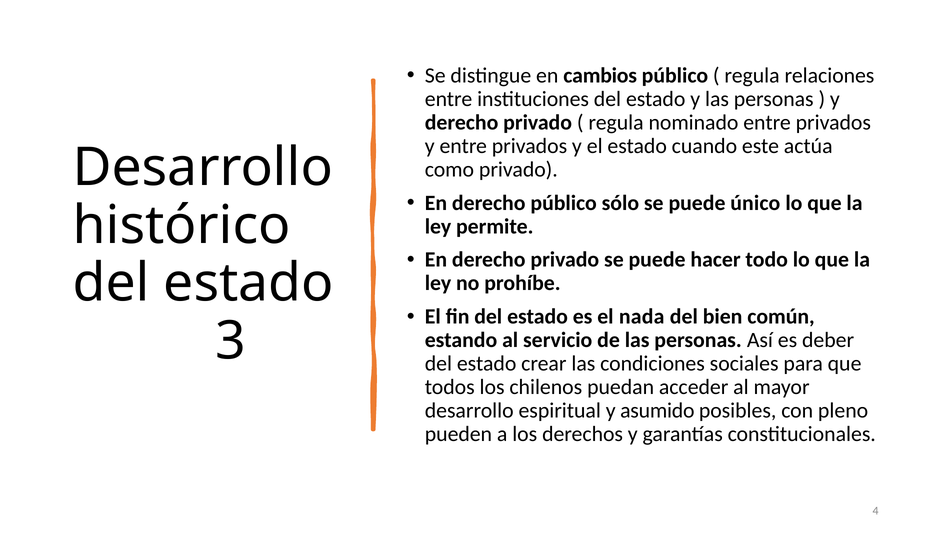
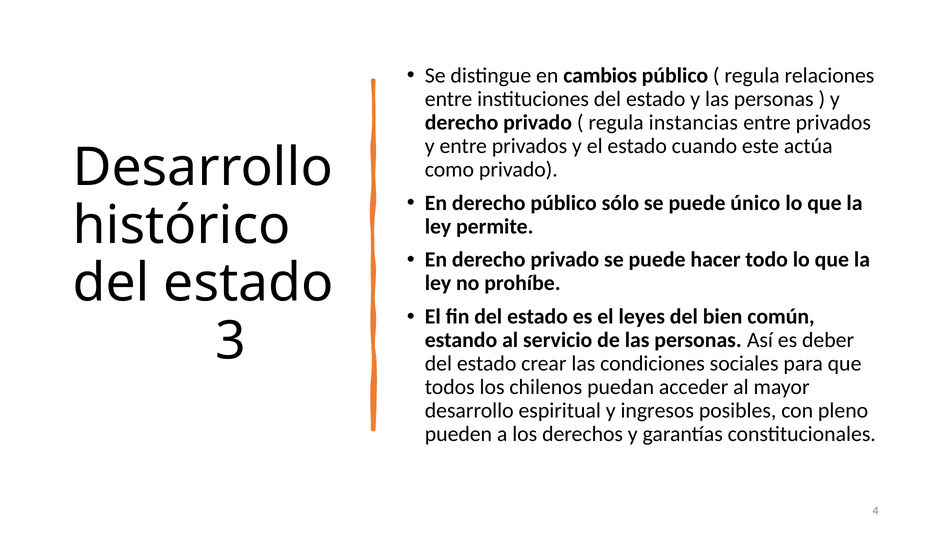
nominado: nominado -> instancias (693, 122)
nada: nada -> leyes (642, 317)
asumido: asumido -> ingresos (657, 411)
